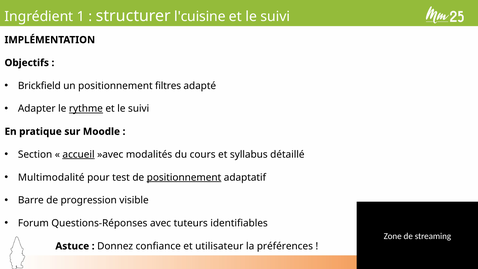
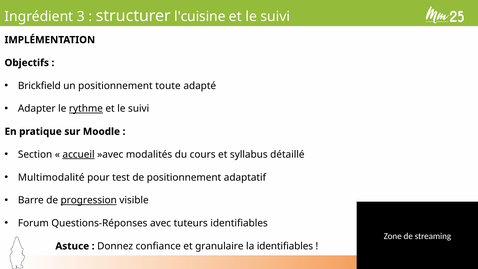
1: 1 -> 3 (81, 16)
filtres: filtres -> toute (168, 86)
positionnement underline: present -> none (184, 177)
progression underline: none -> present (89, 200)
utilisateur: utilisateur -> granulaire (219, 246)
la préférences: préférences -> identifiables (285, 246)
